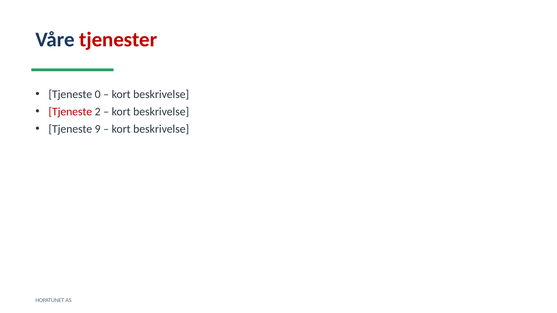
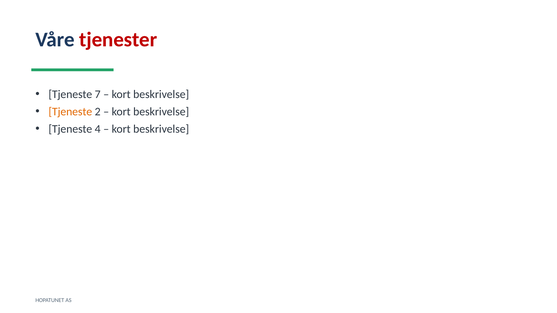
0: 0 -> 7 (98, 94)
Tjeneste colour: red -> orange (70, 112)
9: 9 -> 4 (98, 129)
